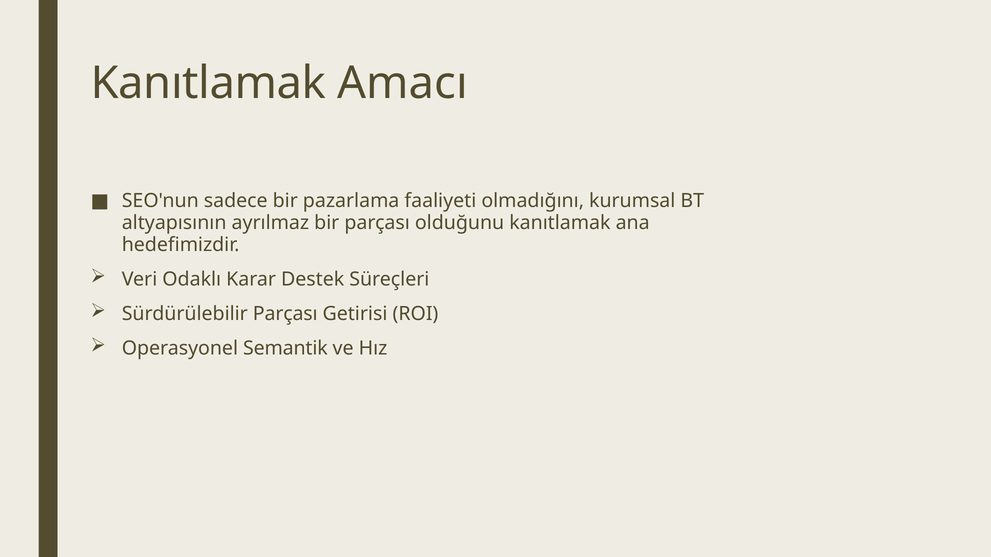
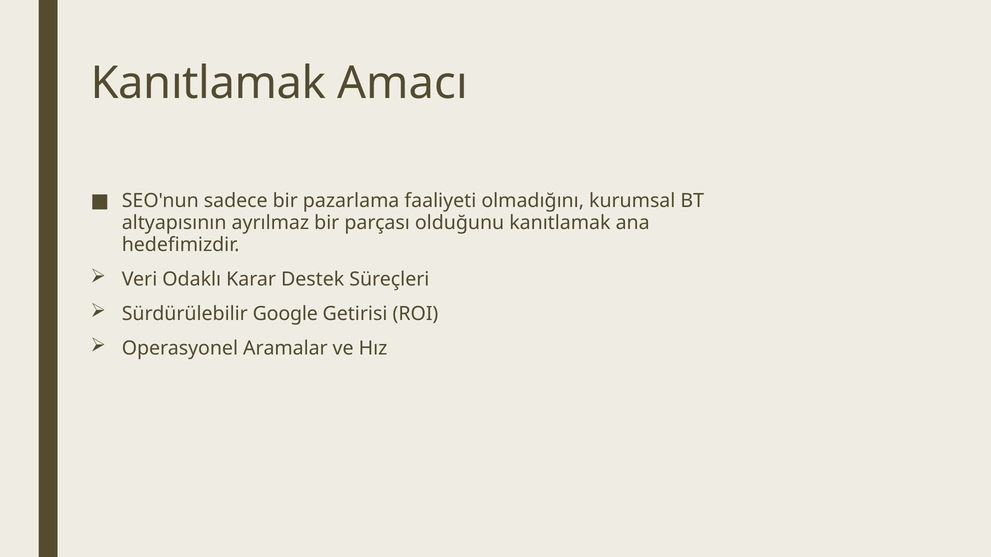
Sürdürülebilir Parçası: Parçası -> Google (285, 314)
Semantik: Semantik -> Aramalar (285, 348)
